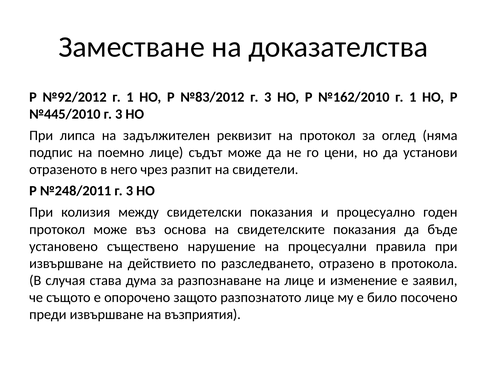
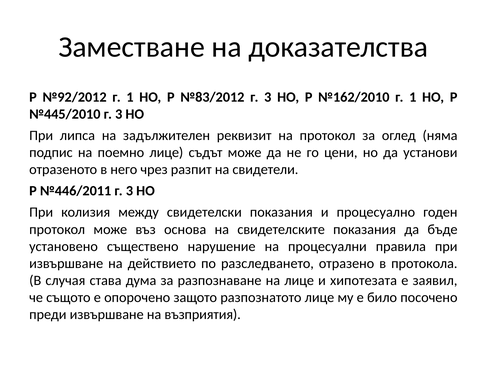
№248/2011: №248/2011 -> №446/2011 (76, 191)
изменение: изменение -> хипотезата (364, 281)
